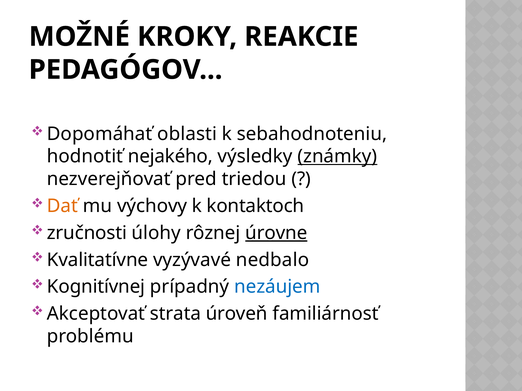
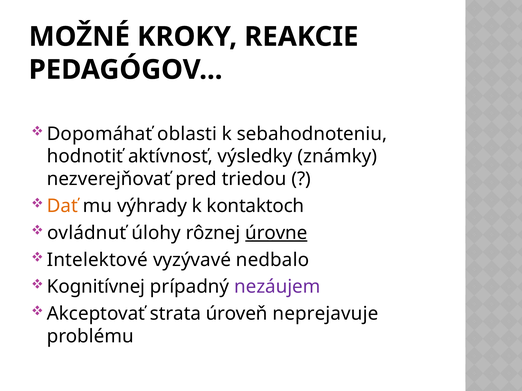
nejakého: nejakého -> aktívnosť (170, 157)
známky underline: present -> none (337, 157)
výchovy: výchovy -> výhrady (152, 206)
zručnosti: zručnosti -> ovládnuť (87, 233)
Kvalitatívne: Kvalitatívne -> Intelektové (97, 260)
nezáujem colour: blue -> purple (277, 287)
familiárnosť: familiárnosť -> neprejavuje (325, 314)
